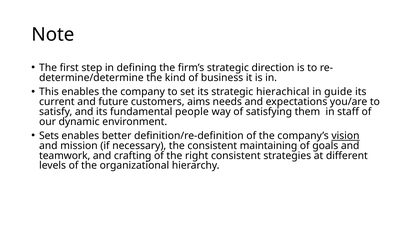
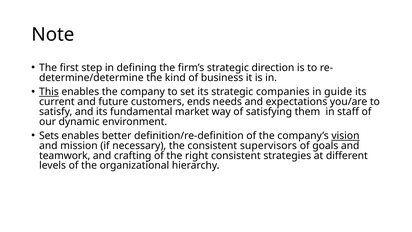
This underline: none -> present (49, 92)
hierachical: hierachical -> companies (283, 92)
aims: aims -> ends (199, 102)
people: people -> market (192, 112)
maintaining: maintaining -> supervisors (268, 146)
